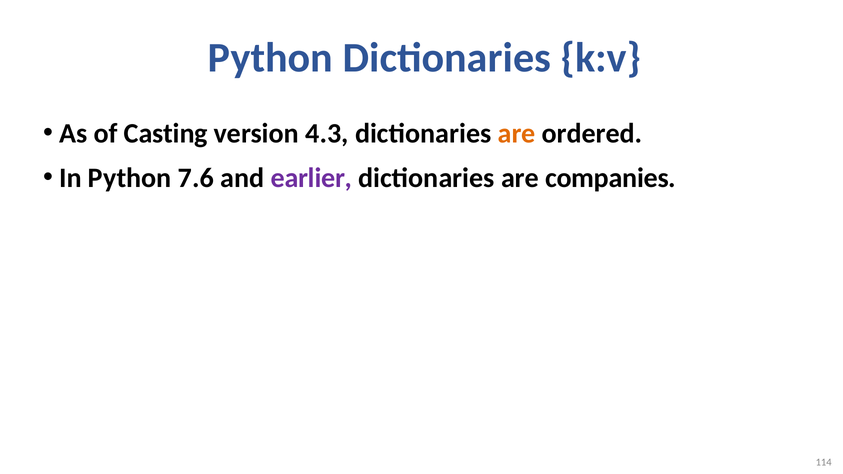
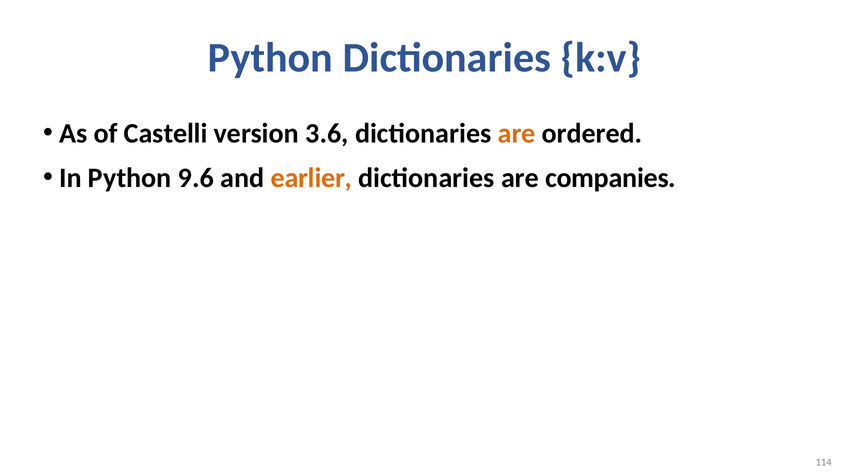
Casting: Casting -> Castelli (166, 134)
4.3: 4.3 -> 3.6 (327, 134)
7.6: 7.6 -> 9.6 (196, 178)
earlier colour: purple -> orange (311, 178)
